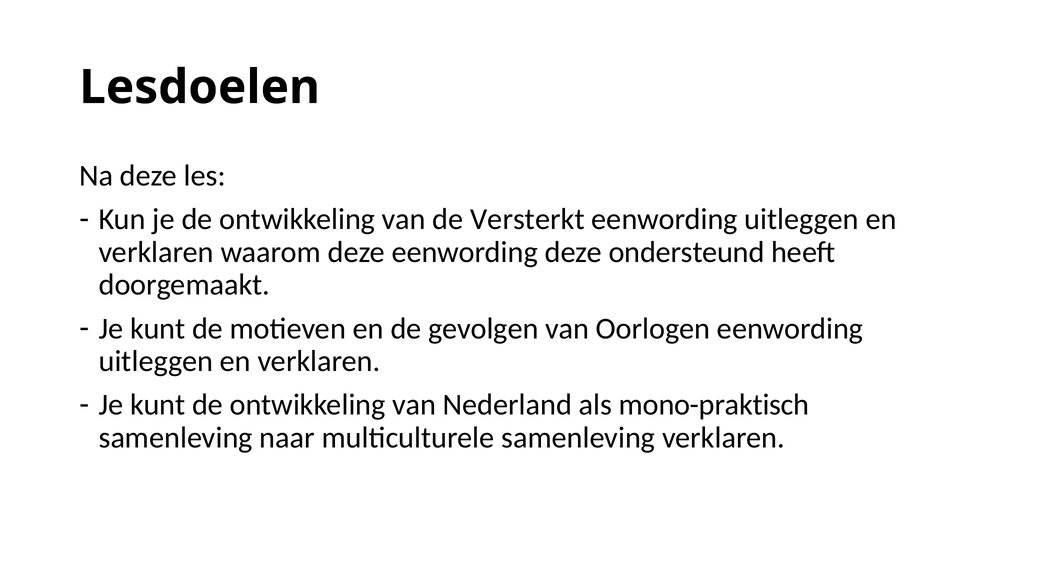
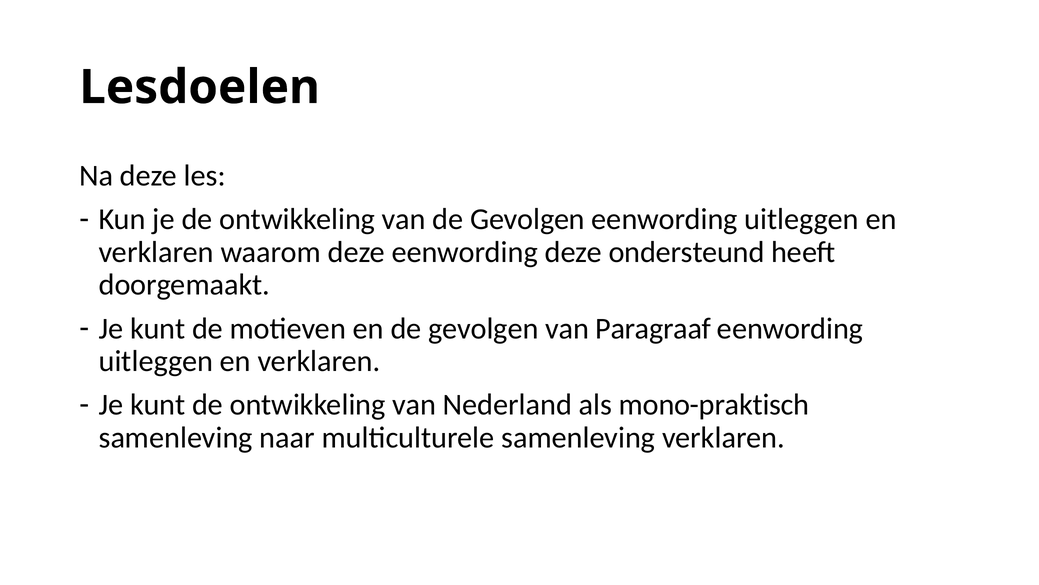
van de Versterkt: Versterkt -> Gevolgen (528, 219)
Oorlogen: Oorlogen -> Paragraaf (653, 328)
